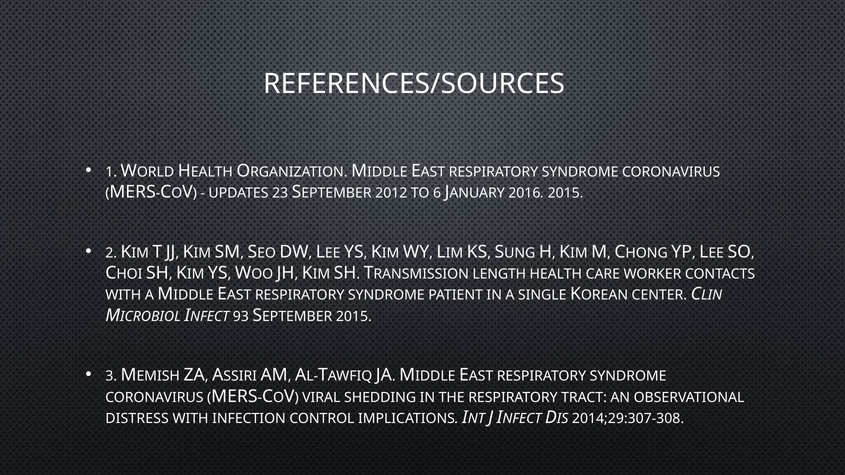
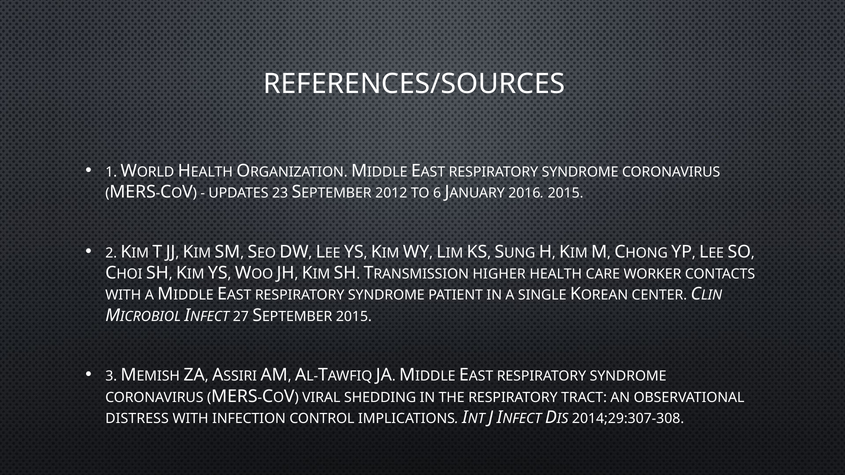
LENGTH: LENGTH -> HIGHER (499, 274)
93: 93 -> 27 (241, 317)
